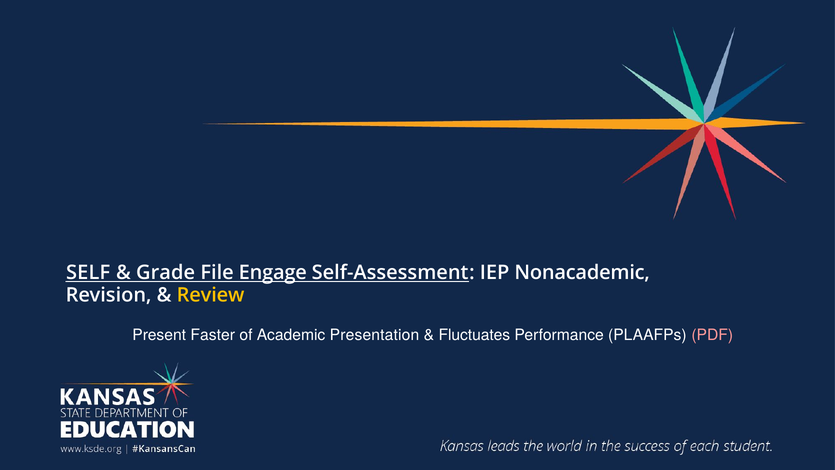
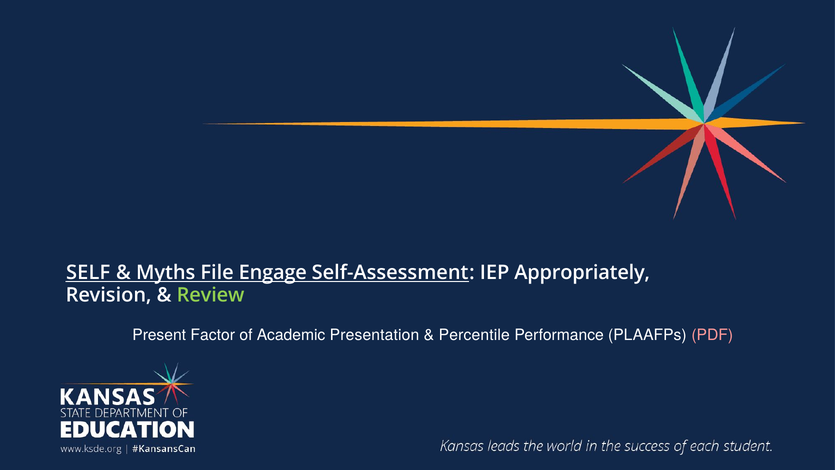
Grade: Grade -> Myths (166, 273)
Nonacademic: Nonacademic -> Appropriately (582, 273)
Review colour: yellow -> light green (211, 295)
Faster: Faster -> Factor (213, 335)
Fluctuates: Fluctuates -> Percentile (474, 335)
